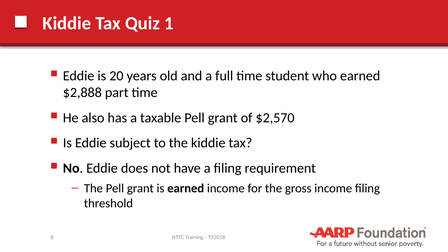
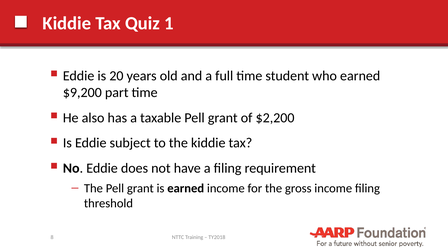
$2,888: $2,888 -> $9,200 (82, 93)
$2,570: $2,570 -> $2,200 (275, 118)
